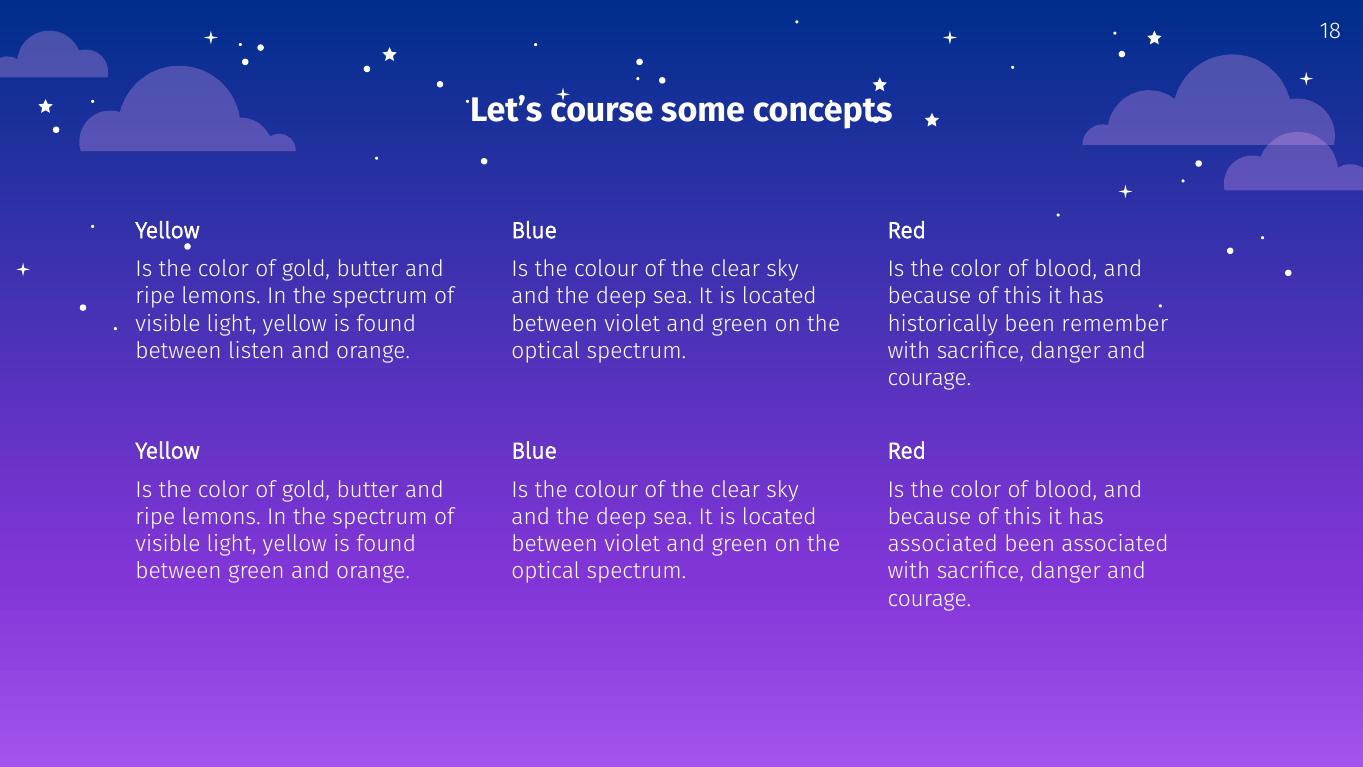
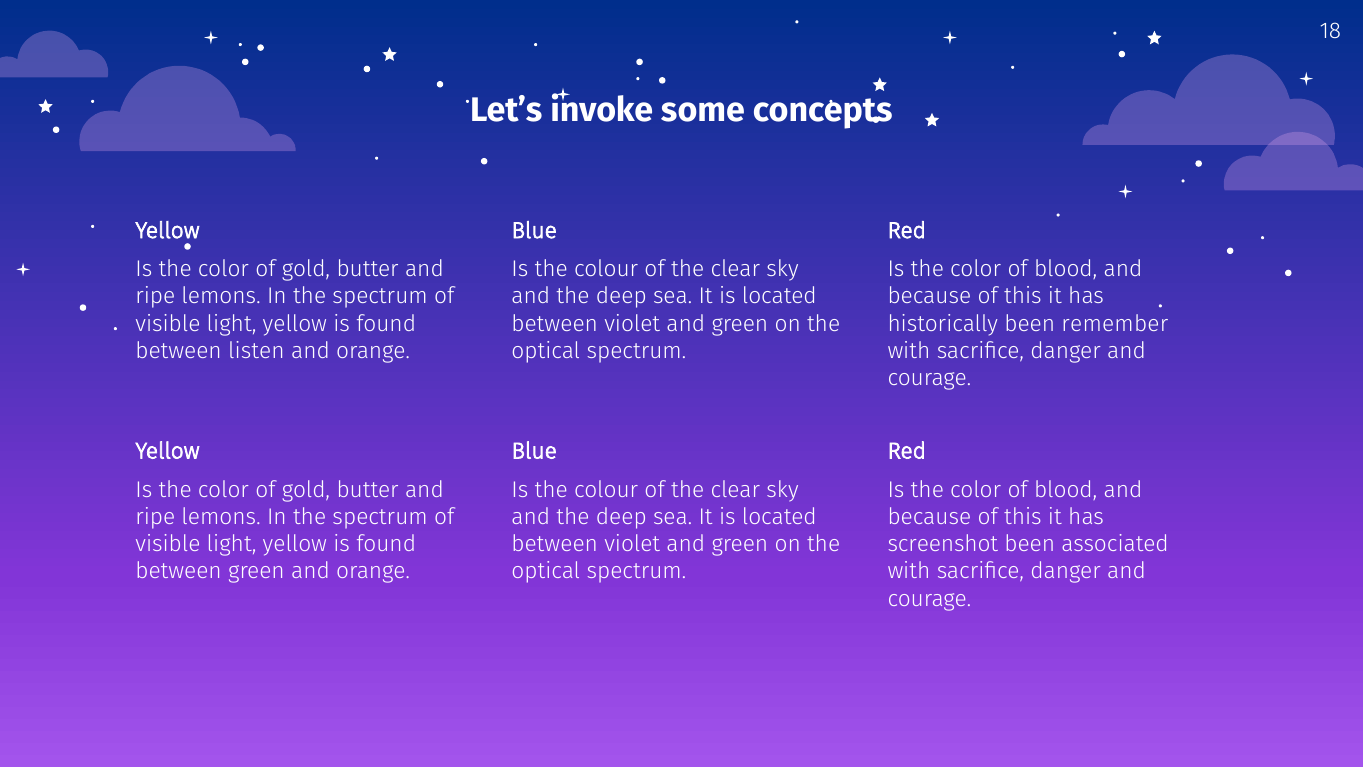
course: course -> invoke (602, 111)
associated: associated -> screenshot (943, 544)
